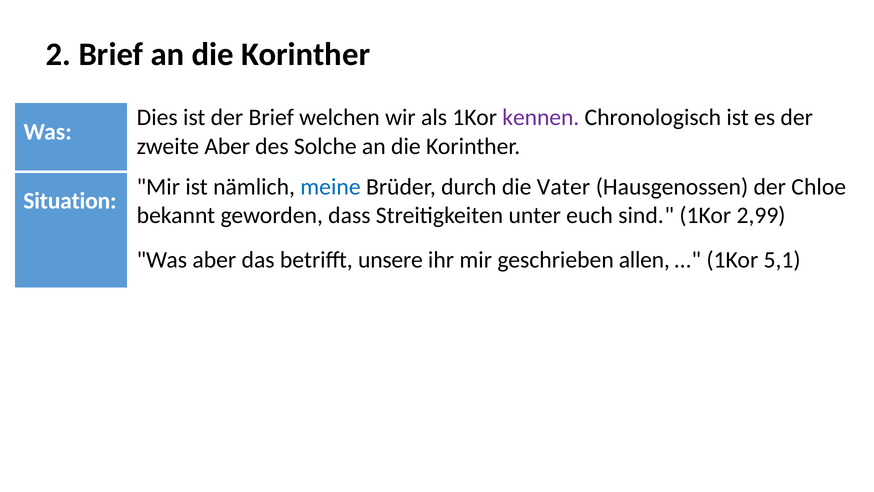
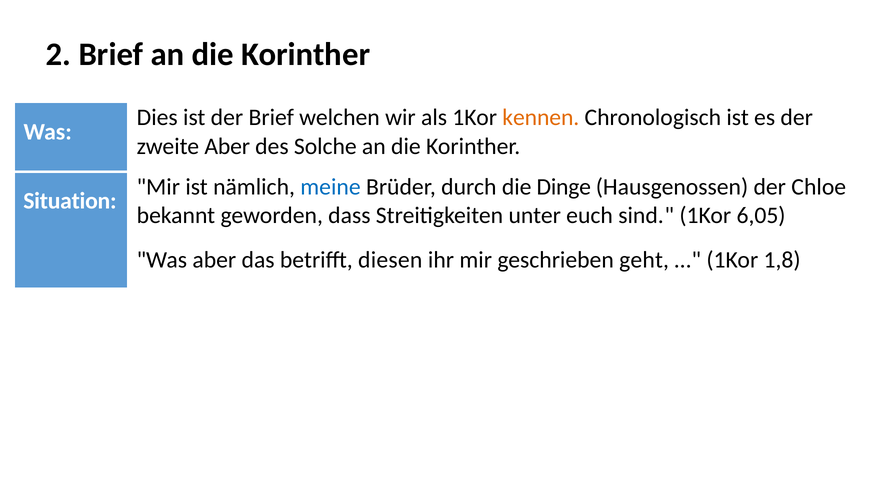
kennen colour: purple -> orange (541, 118)
Vater: Vater -> Dinge (564, 187)
2,99: 2,99 -> 6,05 (761, 215)
unsere: unsere -> diesen (390, 260)
allen: allen -> geht (644, 260)
5,1: 5,1 -> 1,8 (782, 260)
